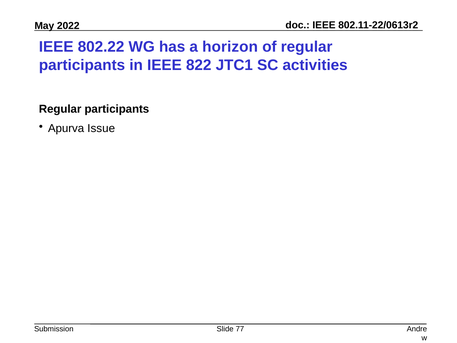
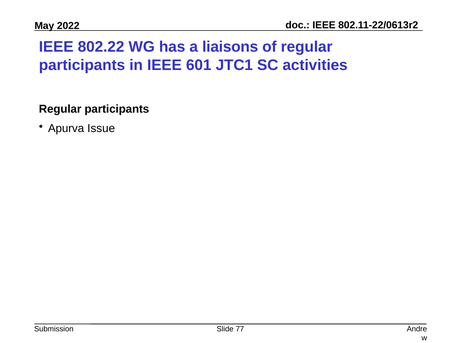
horizon: horizon -> liaisons (230, 47)
822: 822 -> 601 (199, 65)
